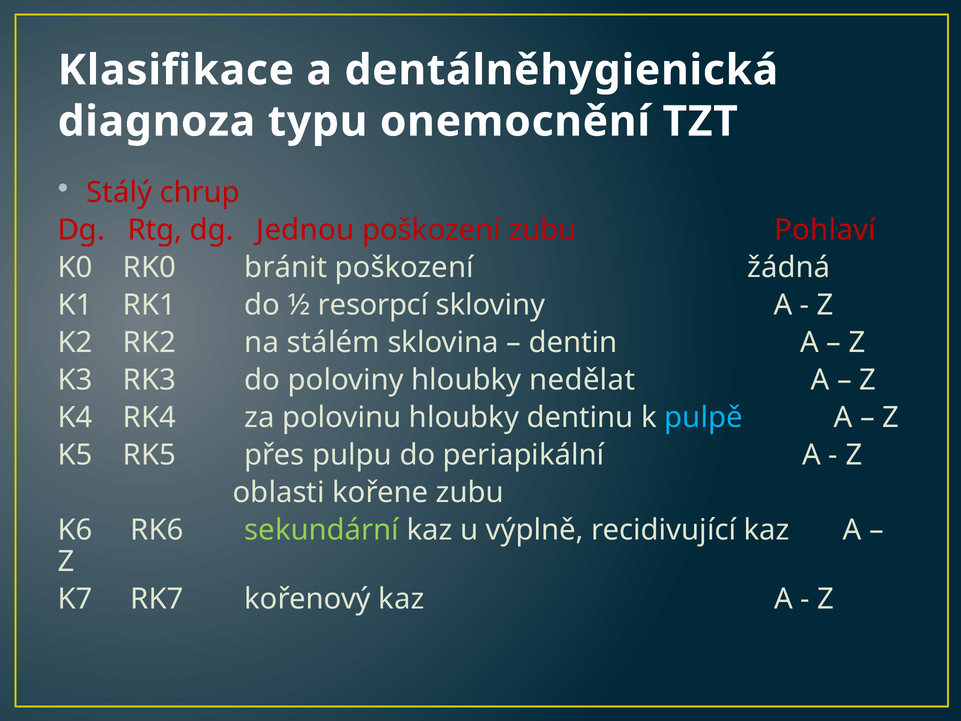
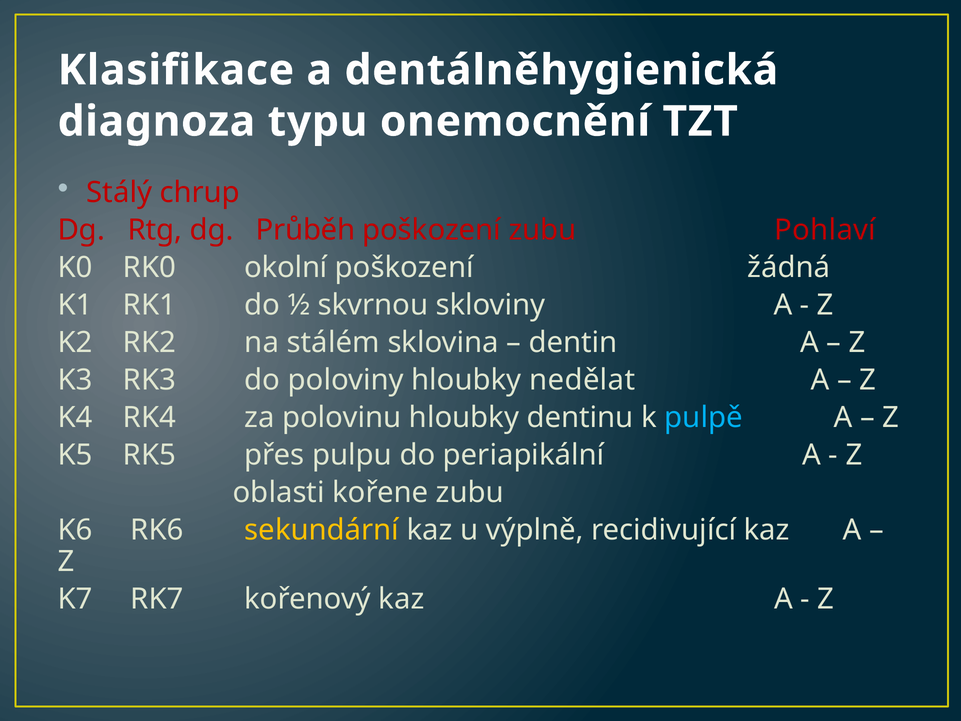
Jednou: Jednou -> Průběh (306, 230)
bránit: bránit -> okolní (286, 268)
resorpcí: resorpcí -> skvrnou (373, 305)
sekundární colour: light green -> yellow (322, 530)
